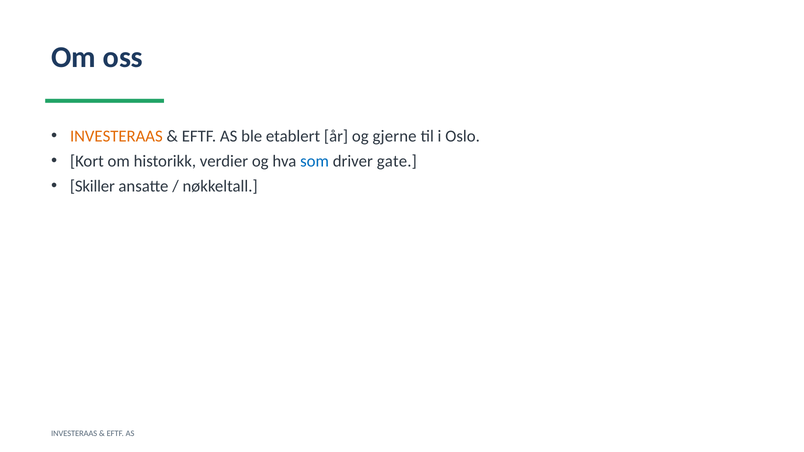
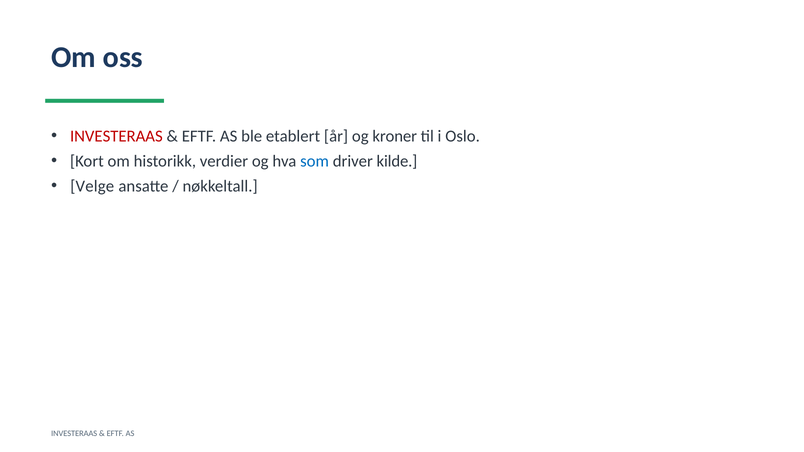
INVESTERAAS colour: orange -> red (116, 136)
gjerne: gjerne -> kroner (395, 136)
gate: gate -> kilde (397, 161)
Skiller: Skiller -> Velge (92, 186)
